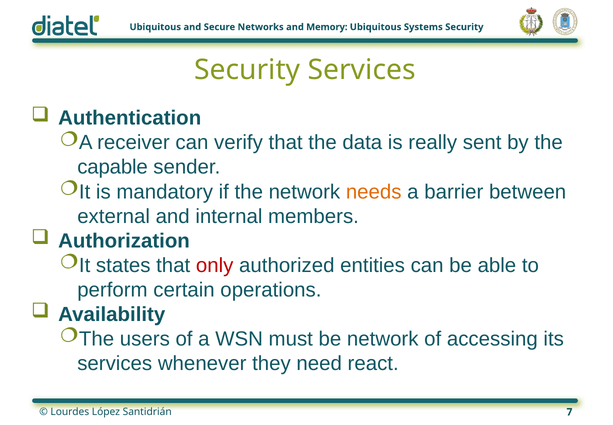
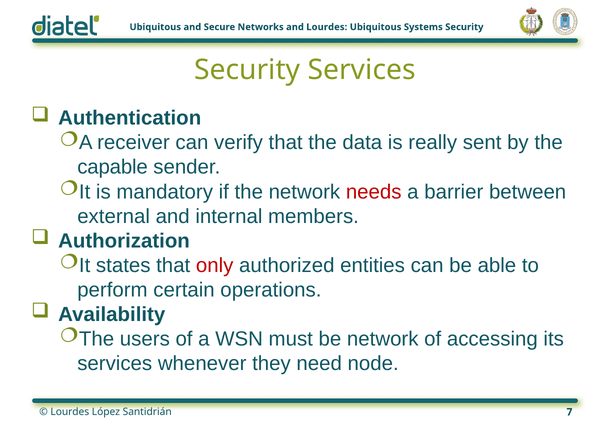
and Memory: Memory -> Lourdes (327, 27)
needs colour: orange -> red (374, 192)
react: react -> node (373, 363)
